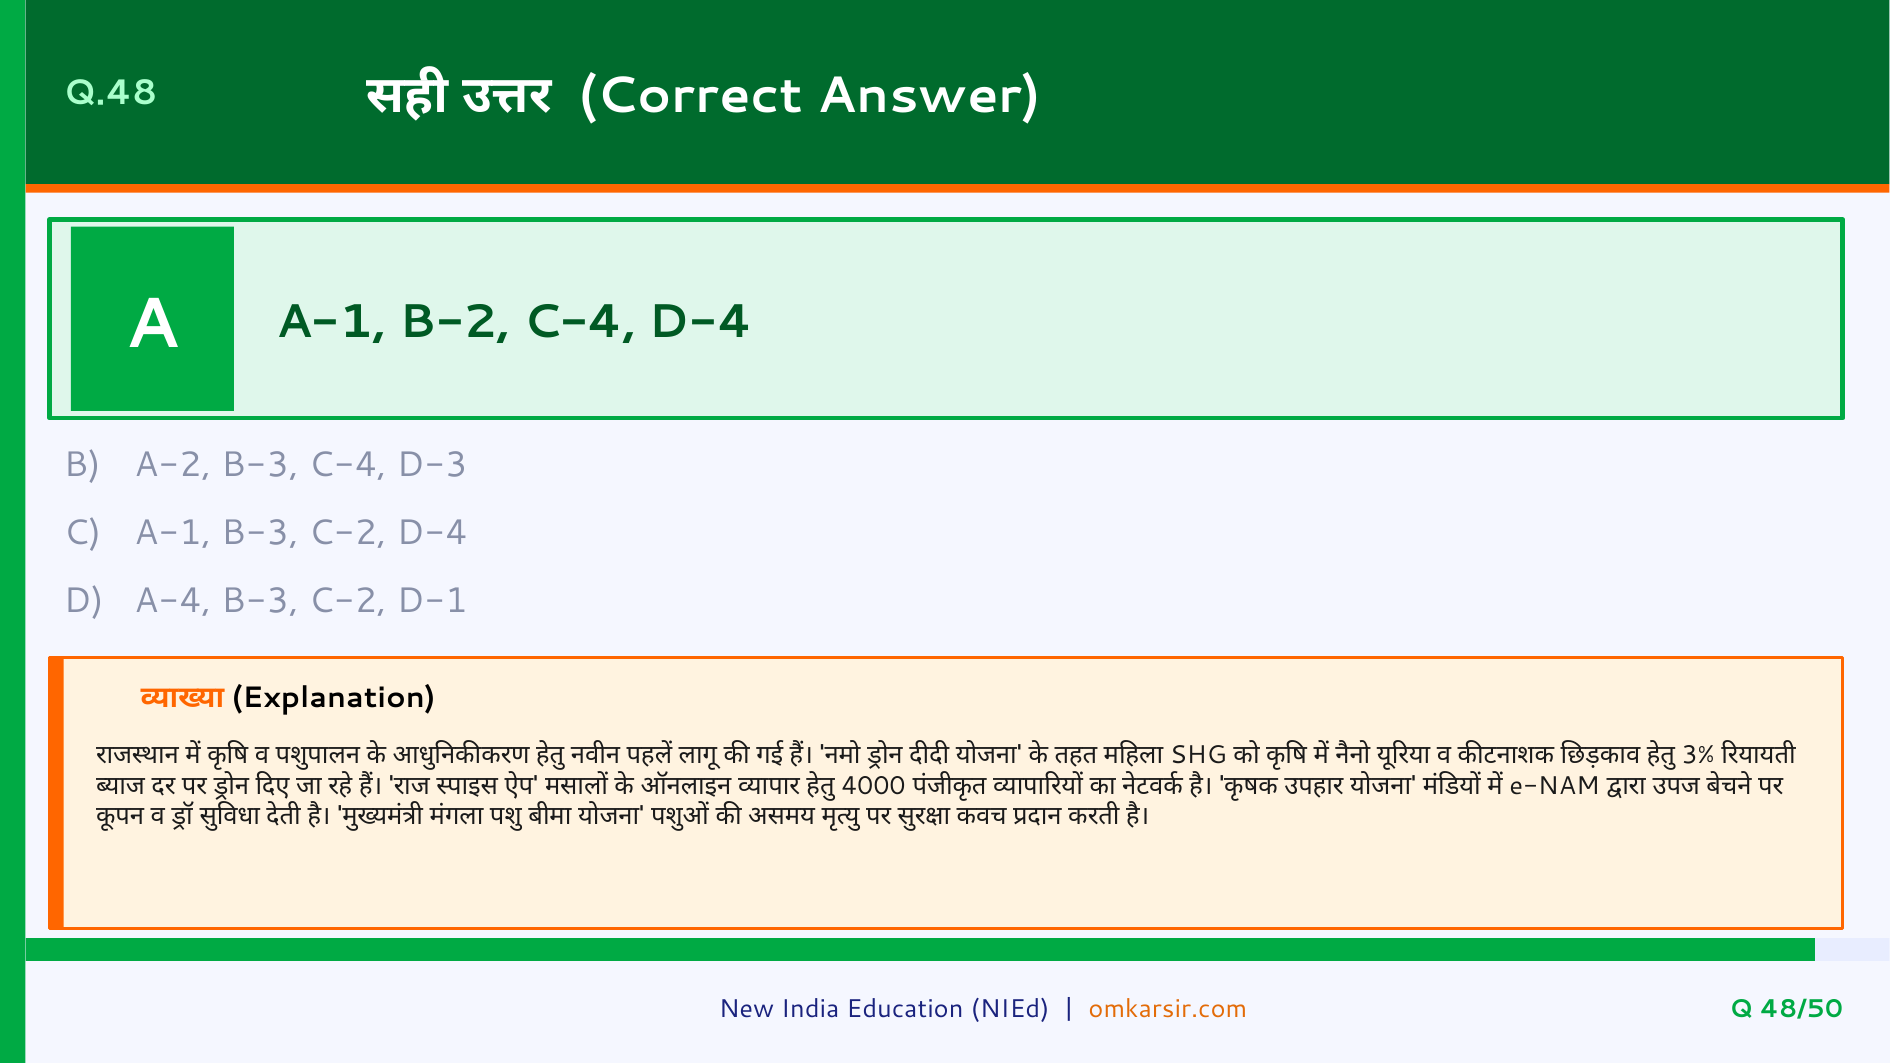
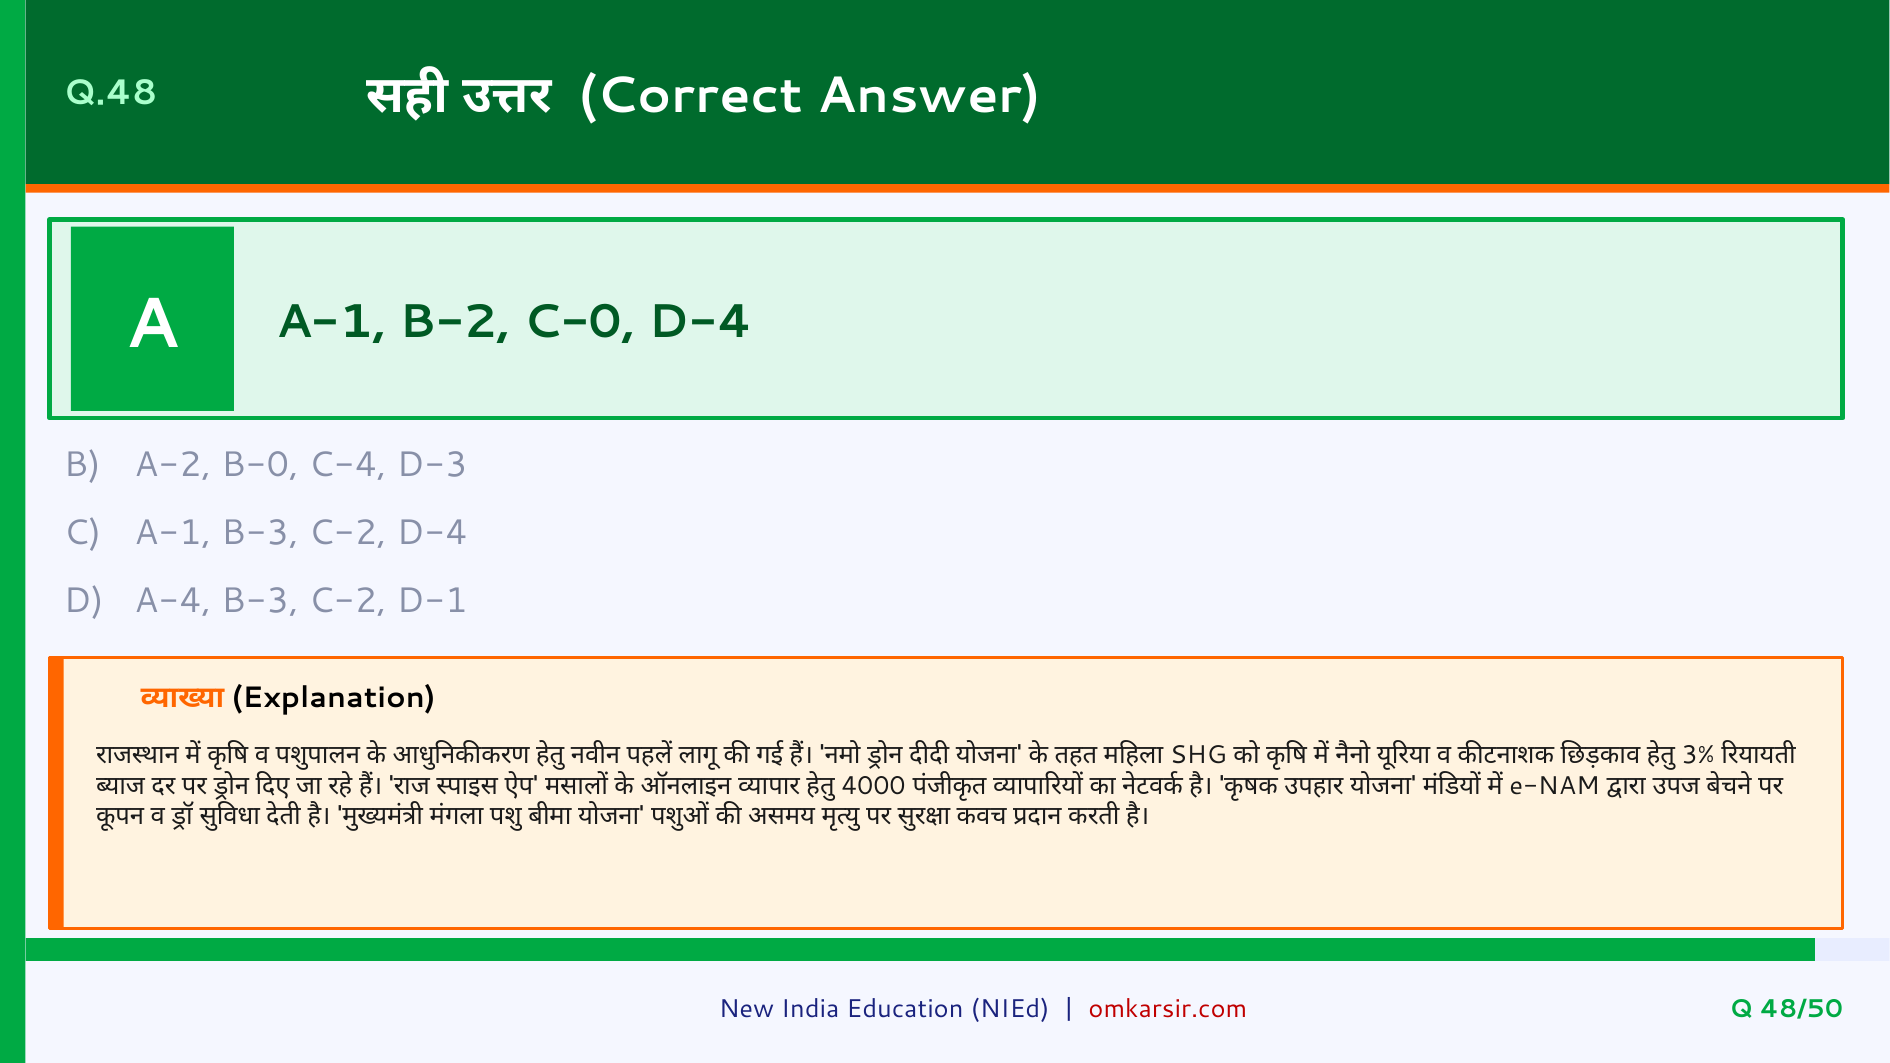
B-2 C-4: C-4 -> C-0 (580, 322)
A-2 B-3: B-3 -> B-0 (260, 465)
omkarsir.com colour: orange -> red (1168, 1010)
